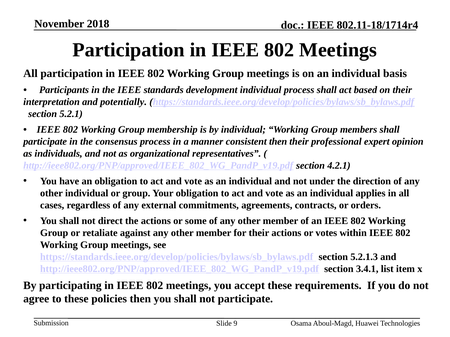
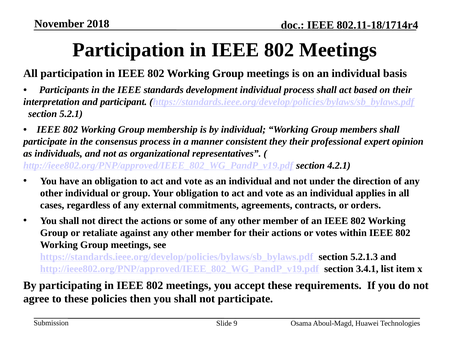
potentially: potentially -> participant (124, 102)
consistent then: then -> they (278, 142)
